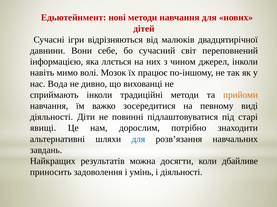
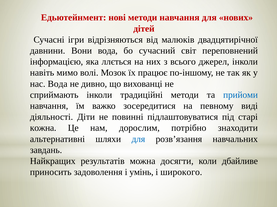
Вони себе: себе -> вода (108, 51)
чином: чином -> всього (183, 62)
прийоми colour: orange -> blue (241, 95)
явищі: явищі -> кожна (43, 128)
і діяльності: діяльності -> широкого (181, 173)
